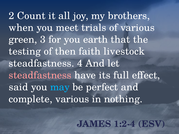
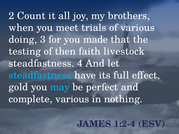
green: green -> doing (23, 40)
earth: earth -> made (96, 40)
steadfastness colour: pink -> light blue (40, 75)
said: said -> gold (18, 87)
